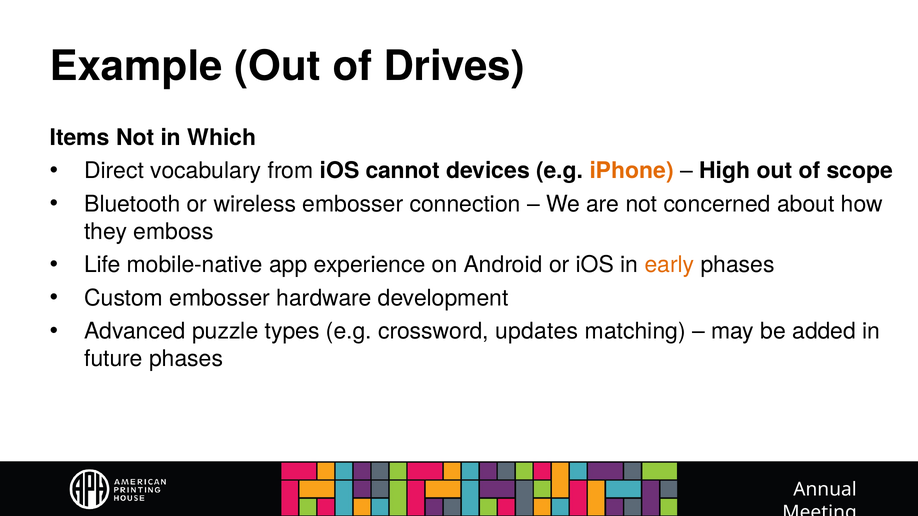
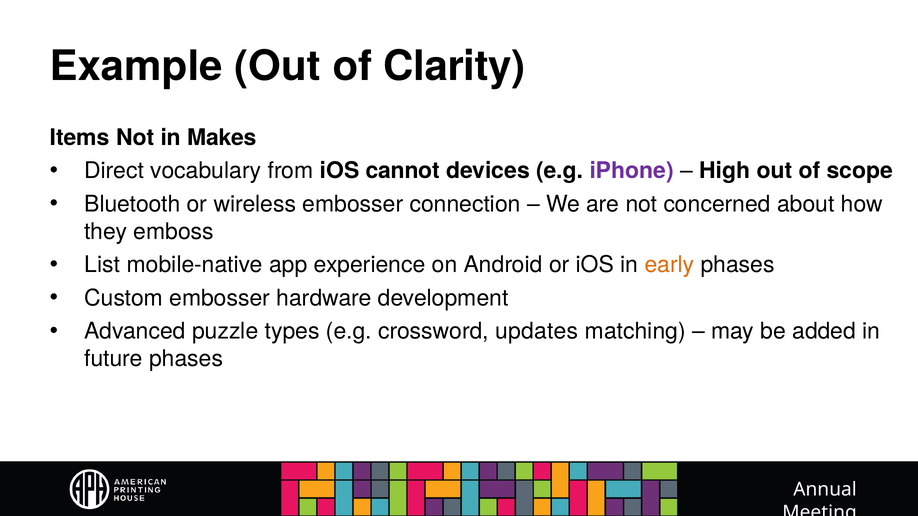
Drives: Drives -> Clarity (454, 67)
Which: Which -> Makes (222, 138)
iPhone colour: orange -> purple (632, 171)
Life: Life -> List (102, 265)
